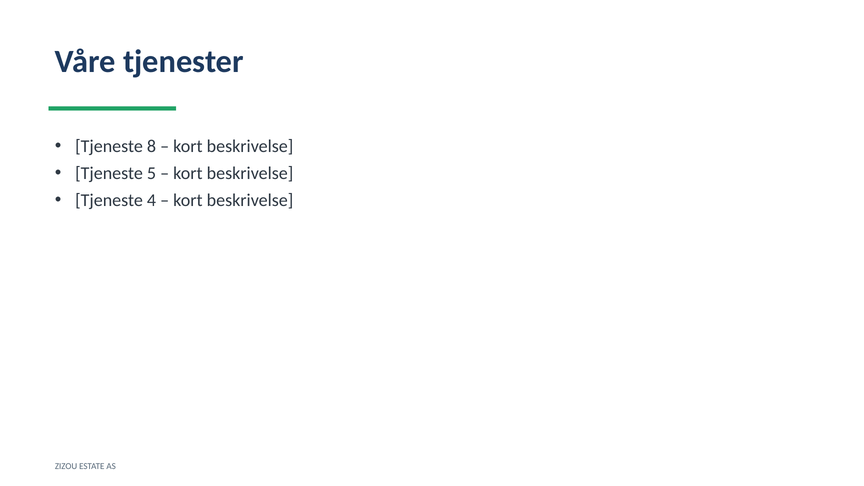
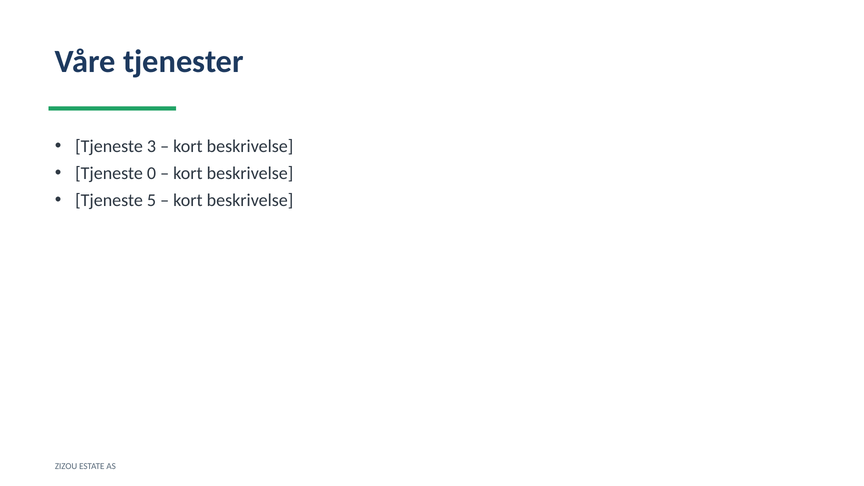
8: 8 -> 3 (151, 146)
5: 5 -> 0 (151, 173)
4: 4 -> 5 (151, 200)
